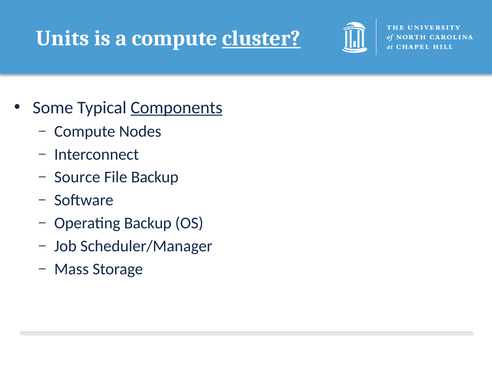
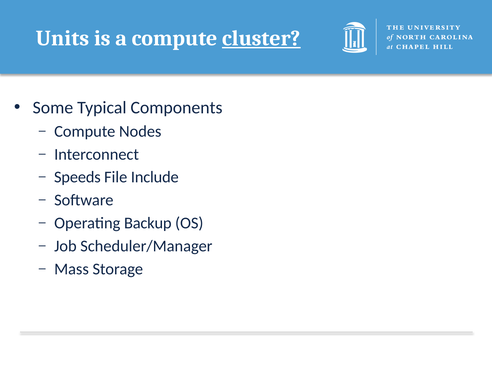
Components underline: present -> none (177, 108)
Source: Source -> Speeds (77, 177)
File Backup: Backup -> Include (155, 177)
